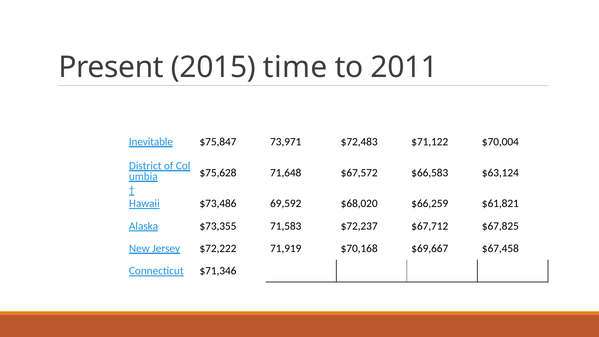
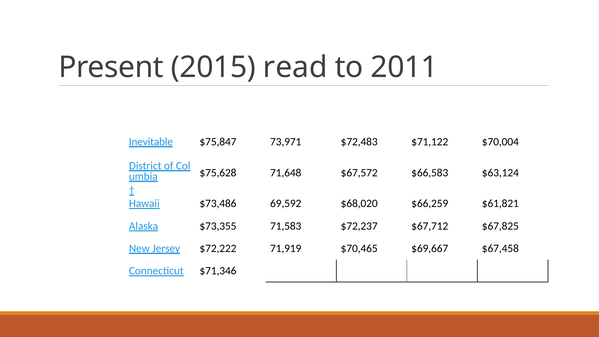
time: time -> read (295, 67)
$70,168: $70,168 -> $70,465 (359, 248)
